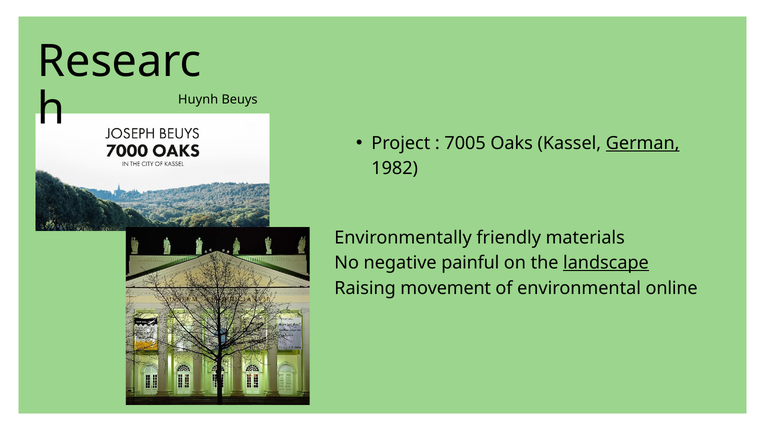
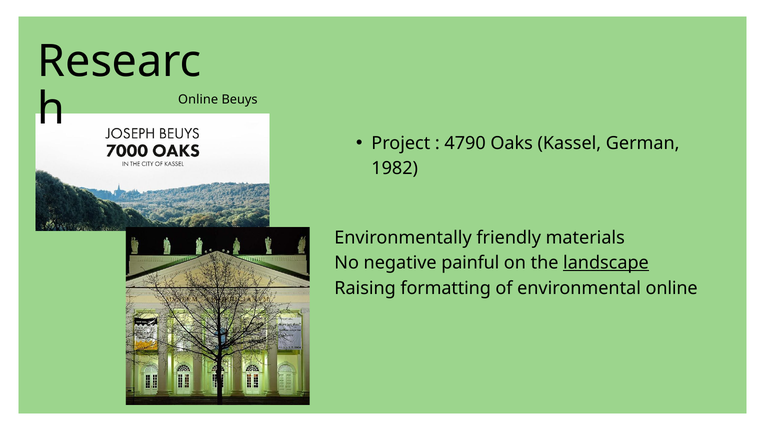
Huynh: Huynh -> Online (198, 100)
7005: 7005 -> 4790 (465, 143)
German underline: present -> none (643, 143)
movement: movement -> formatting (446, 288)
